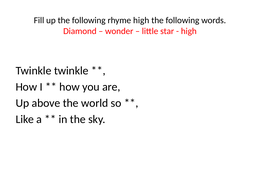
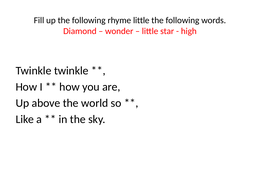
rhyme high: high -> little (141, 20)
